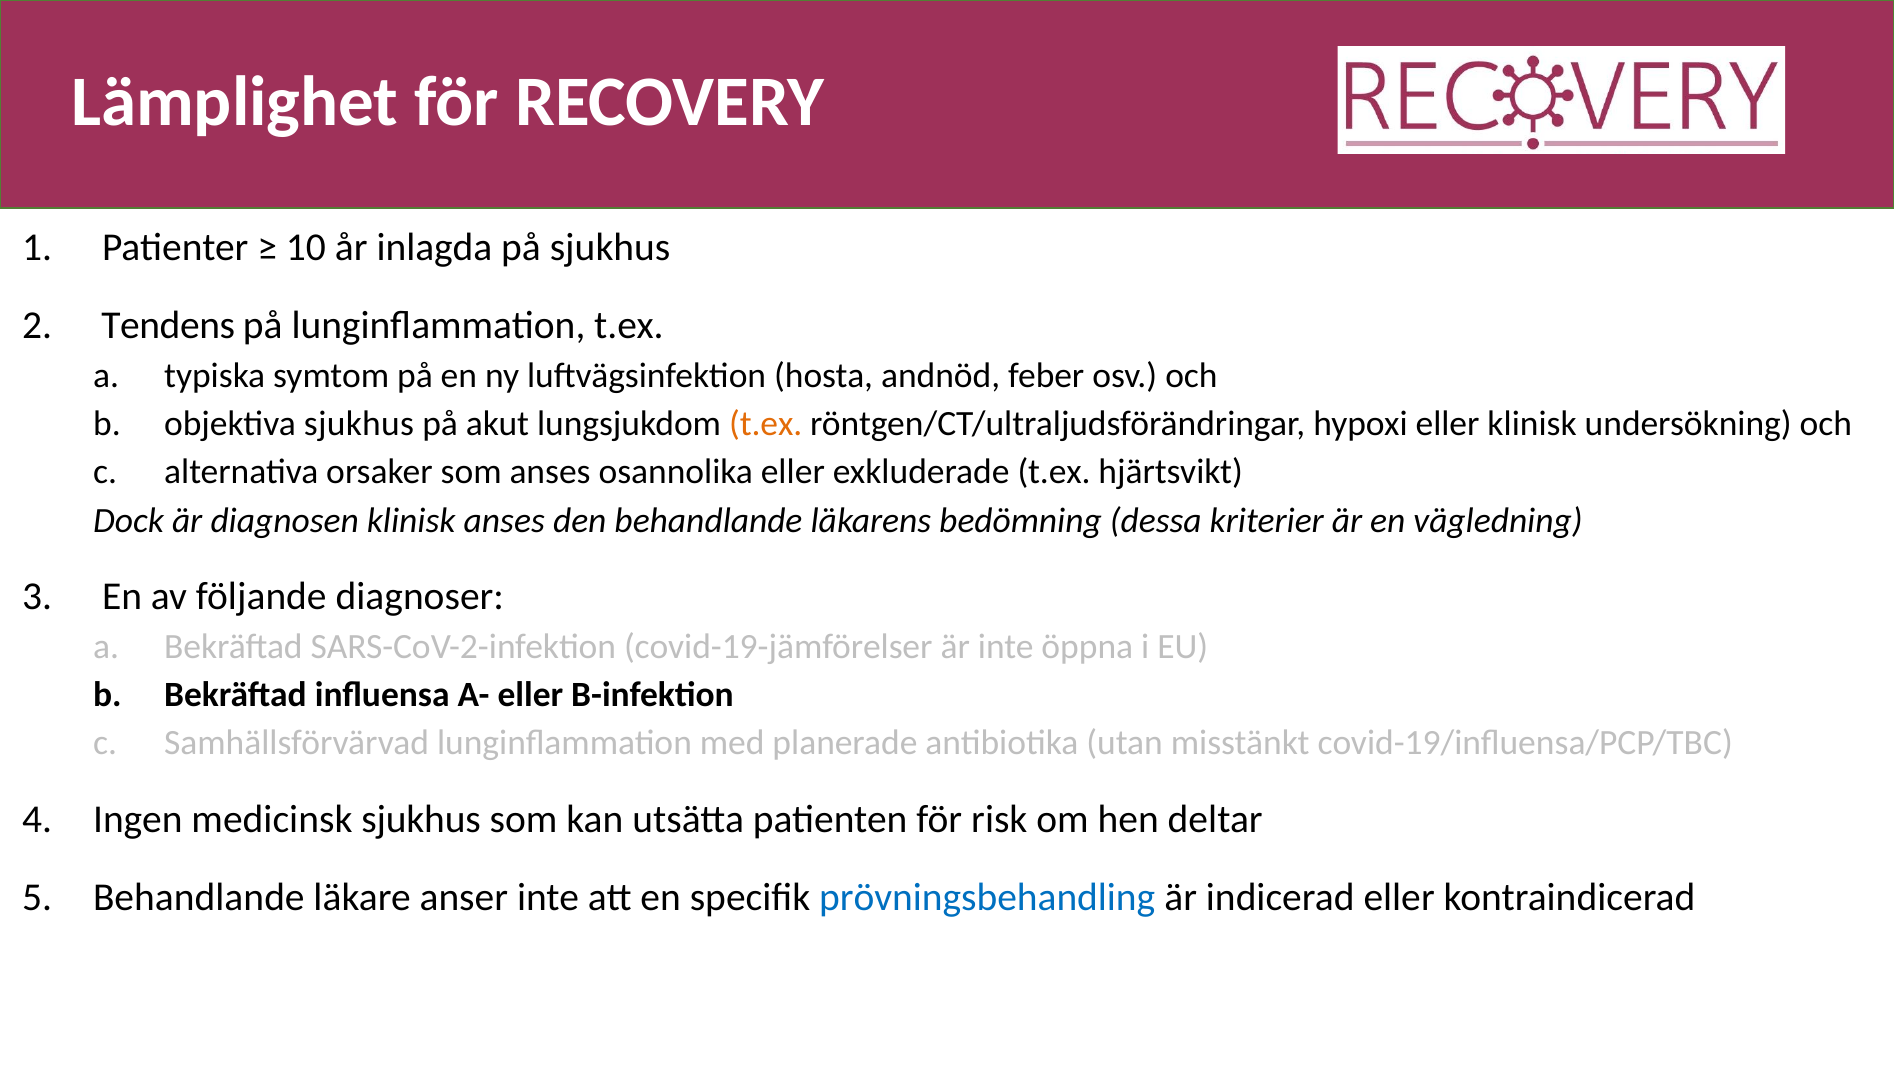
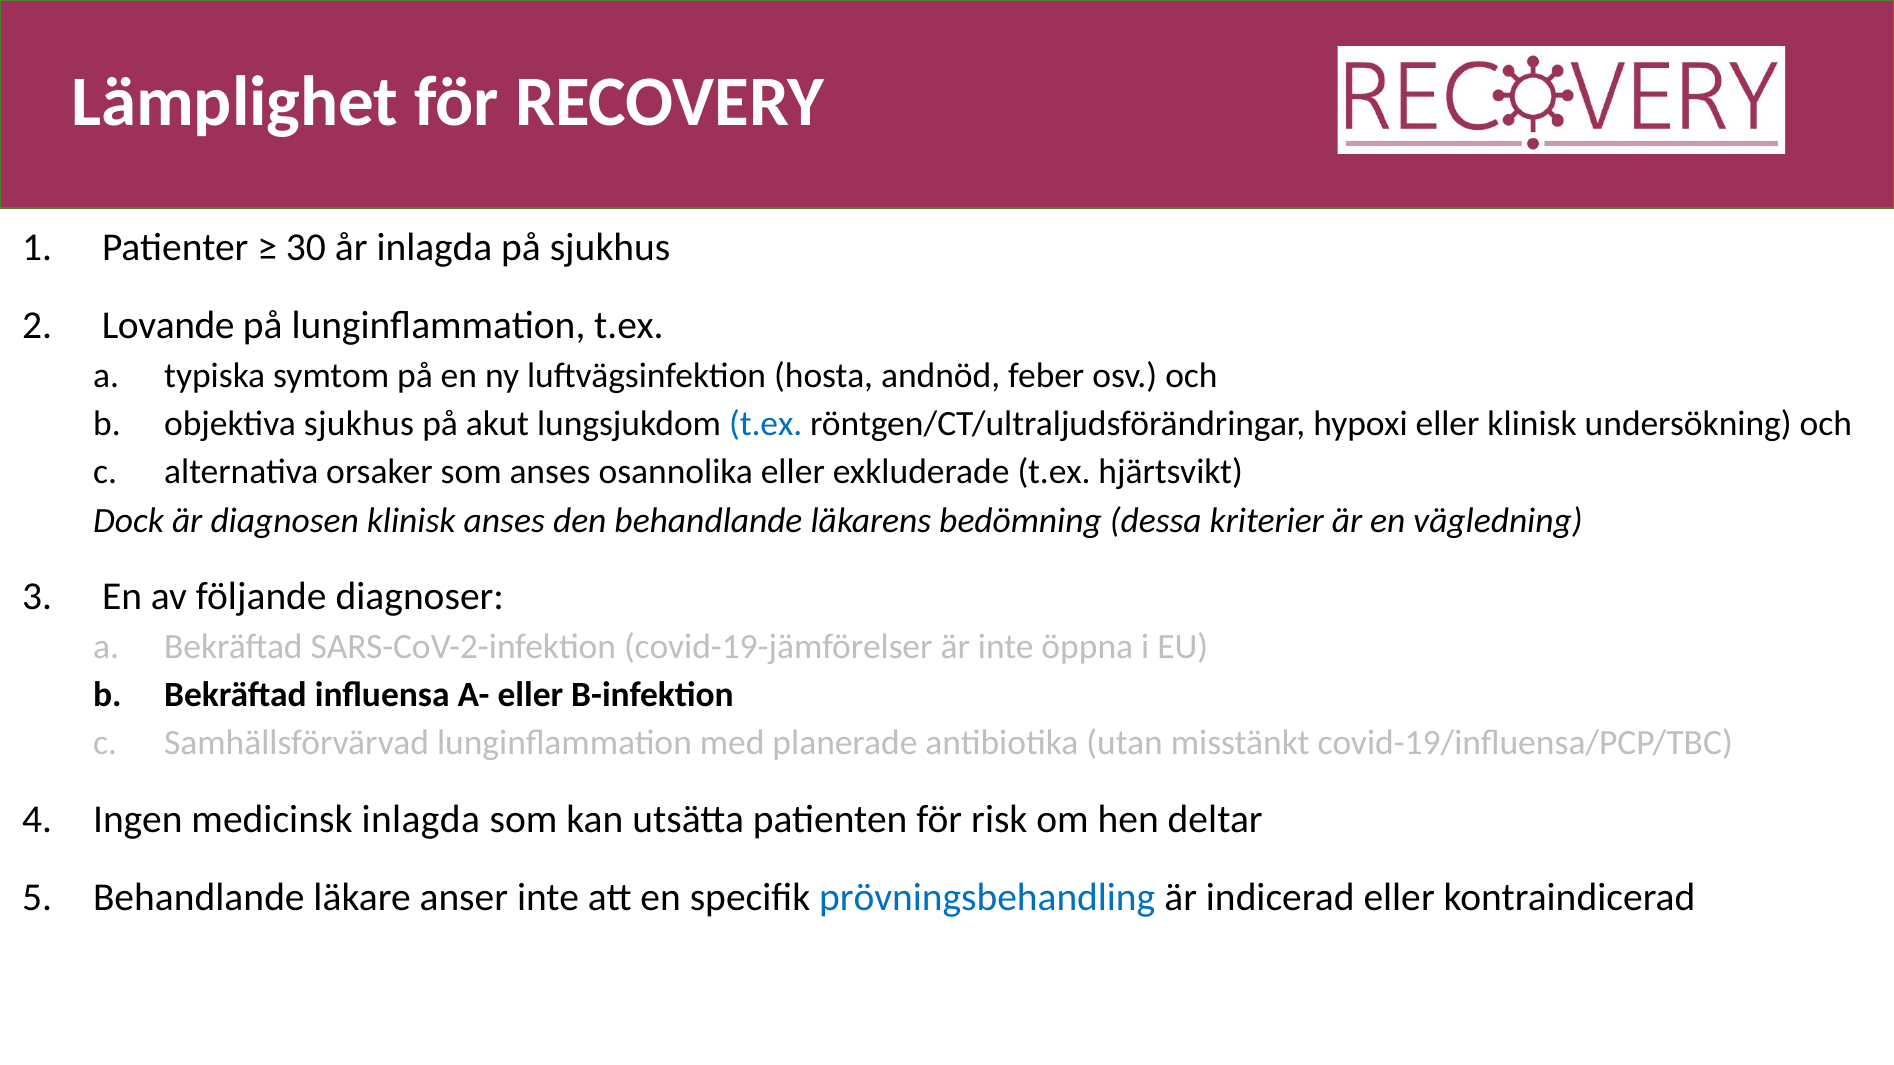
10: 10 -> 30 (306, 247)
Tendens: Tendens -> Lovande (168, 326)
t.ex colour: orange -> blue (766, 424)
medicinsk sjukhus: sjukhus -> inlagda (421, 819)
